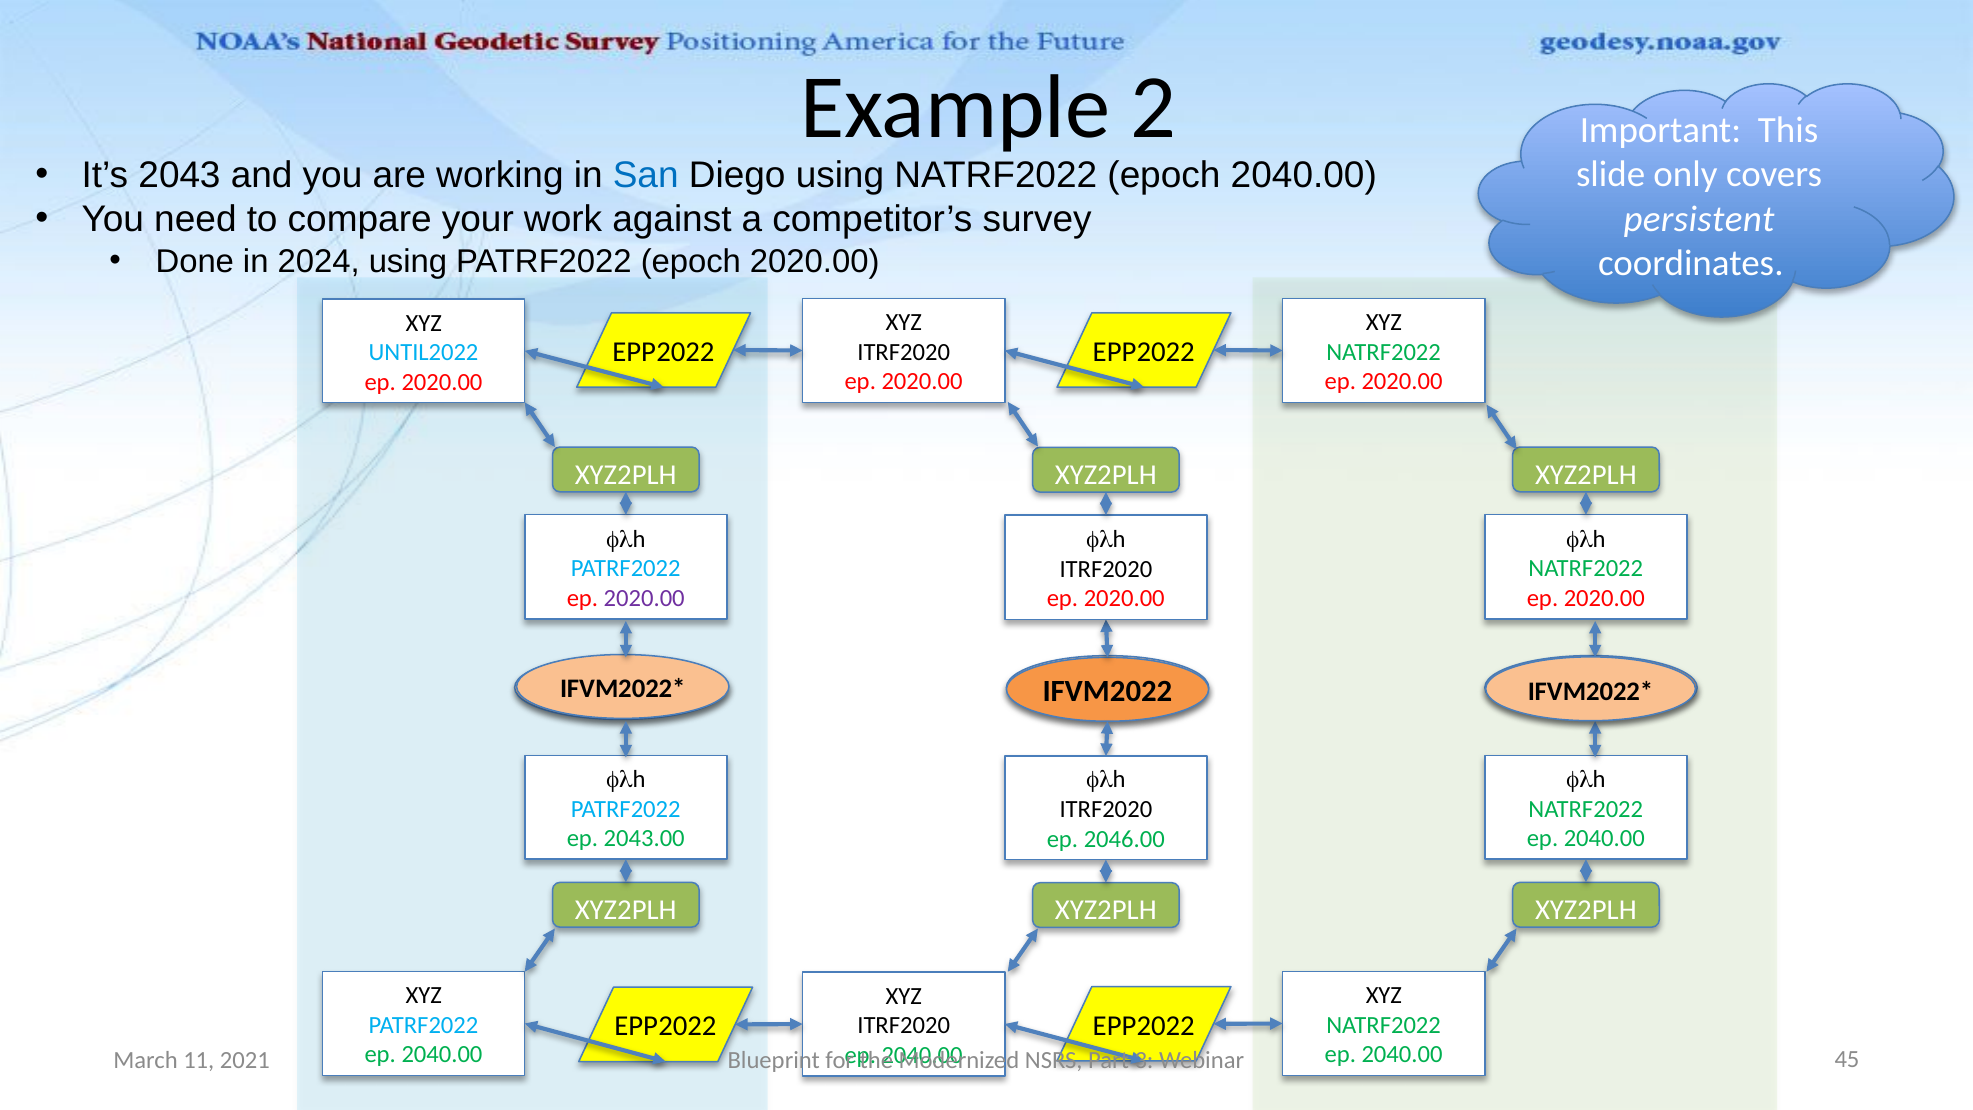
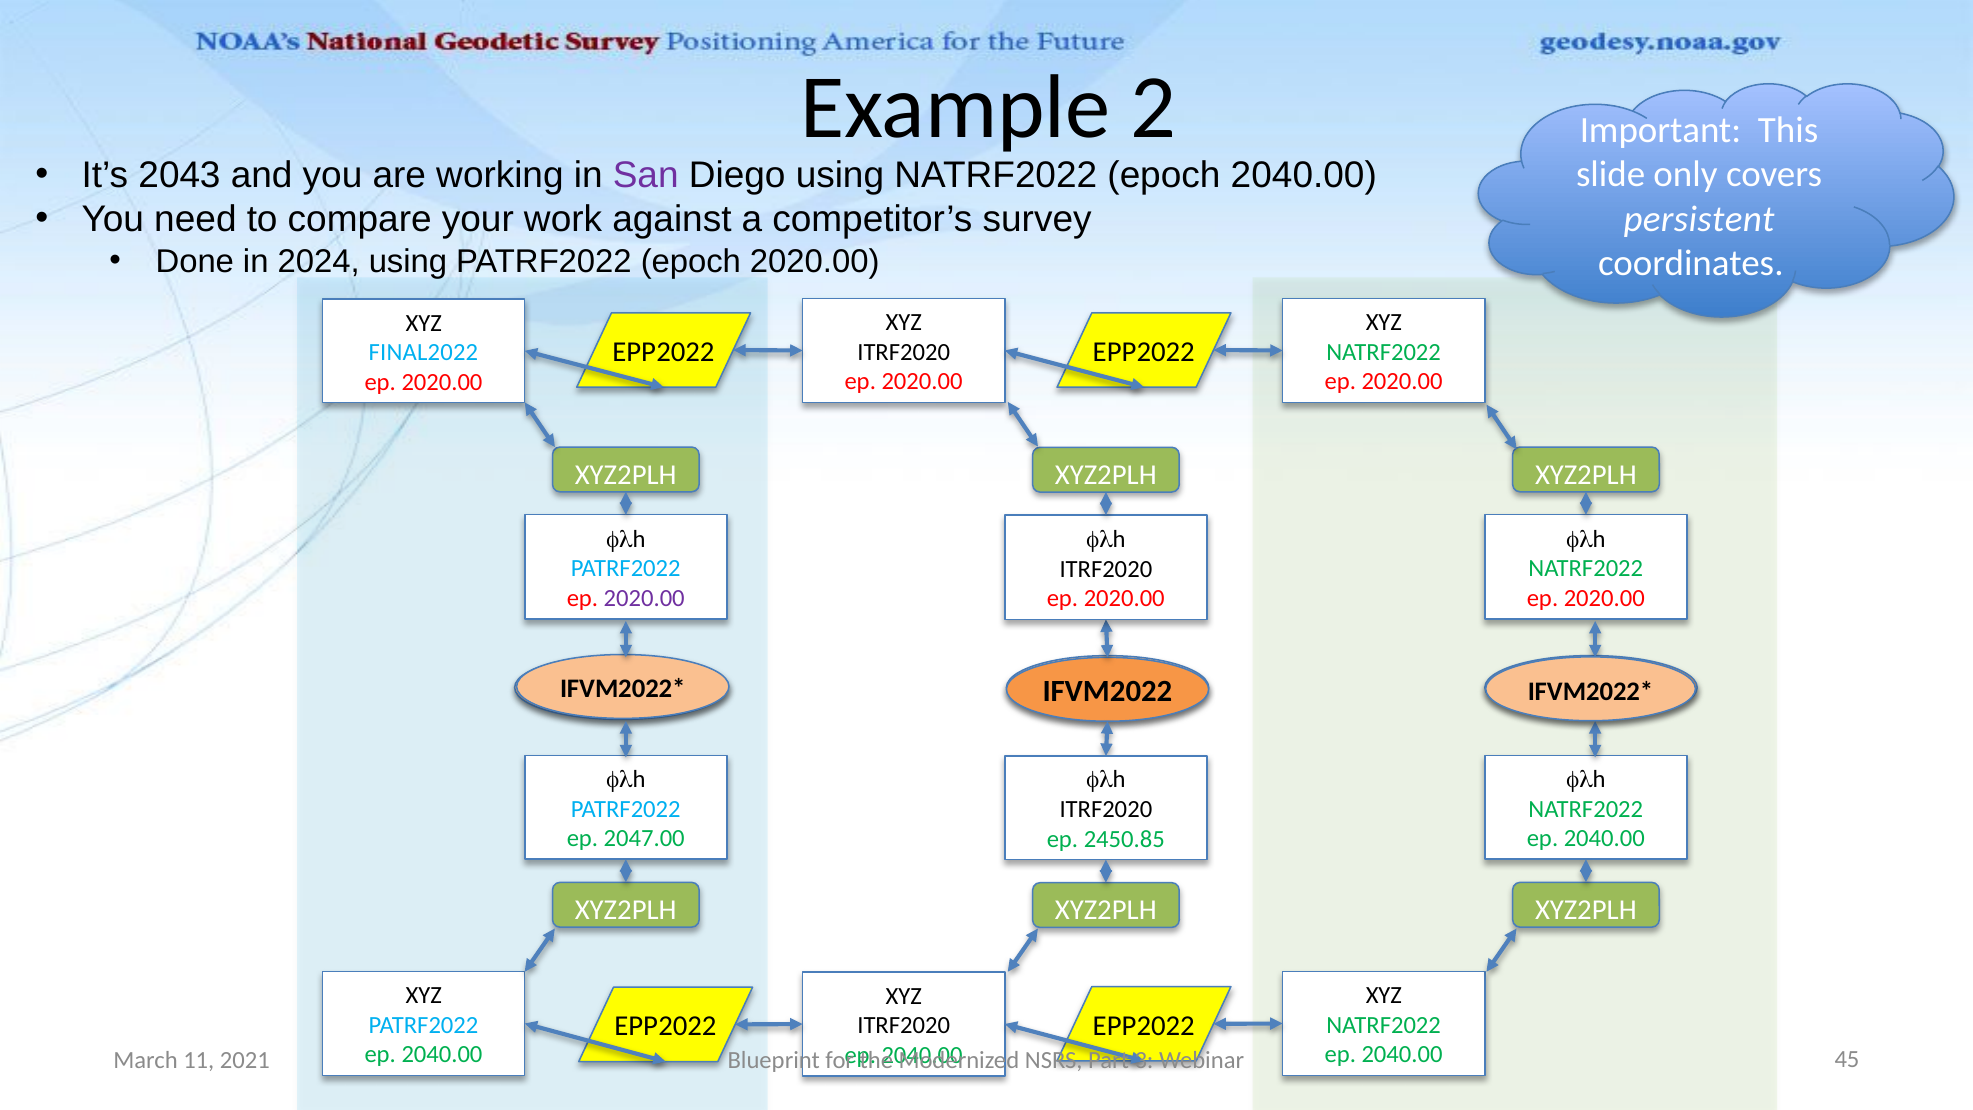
San colour: blue -> purple (646, 175)
UNTIL2022: UNTIL2022 -> FINAL2022 (423, 352)
2043.00: 2043.00 -> 2047.00 (644, 839)
2046.00: 2046.00 -> 2450.85 (1124, 839)
